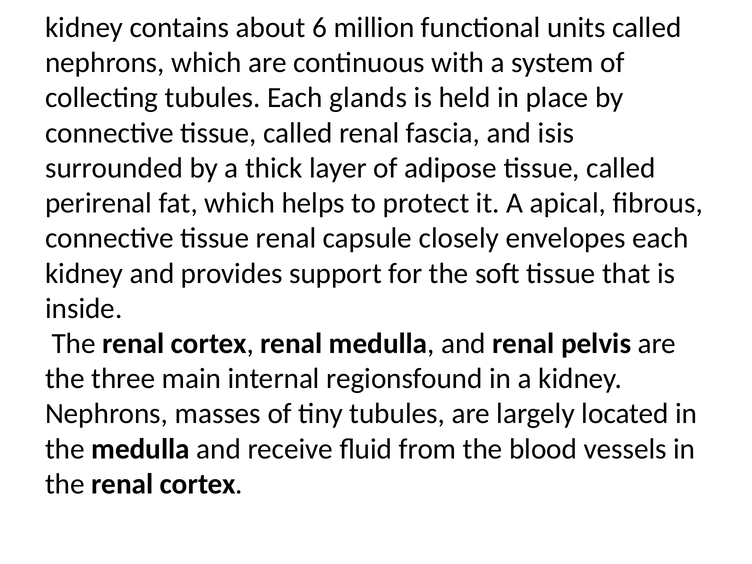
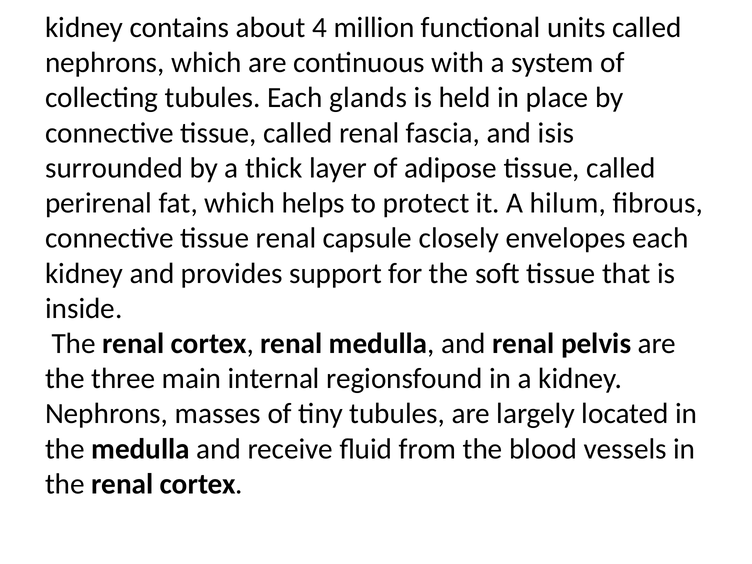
6: 6 -> 4 (320, 28)
apical: apical -> hilum (568, 203)
